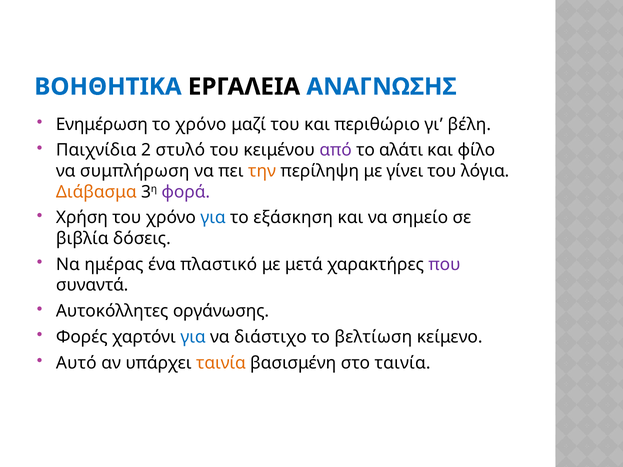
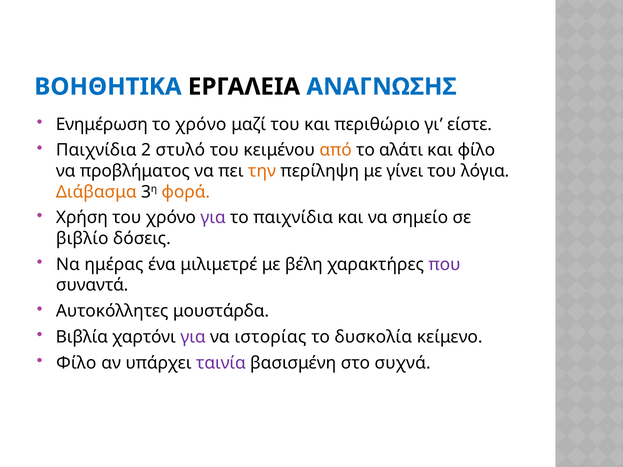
βέλη: βέλη -> είστε (470, 124)
από colour: purple -> orange (336, 150)
συμπλήρωση: συμπλήρωση -> προβλήματος (135, 171)
φορά colour: purple -> orange (186, 192)
για colour: blue -> purple (213, 218)
το εξάσκηση: εξάσκηση -> παιχνίδια (293, 218)
βιβλία: βιβλία -> βιβλίο (82, 239)
πλαστικό: πλαστικό -> μιλιμετρέ (219, 265)
μετά: μετά -> βέλη (304, 265)
οργάνωσης: οργάνωσης -> μουστάρδα (221, 311)
Φορές: Φορές -> Βιβλία (82, 337)
για colour: blue -> purple (193, 337)
διάστιχο: διάστιχο -> ιστορίας (270, 337)
βελτίωση: βελτίωση -> δυσκολία (373, 337)
Αυτό: Αυτό -> Φίλο (76, 363)
ταινία colour: orange -> purple (221, 363)
στο ταινία: ταινία -> συχνά (403, 363)
